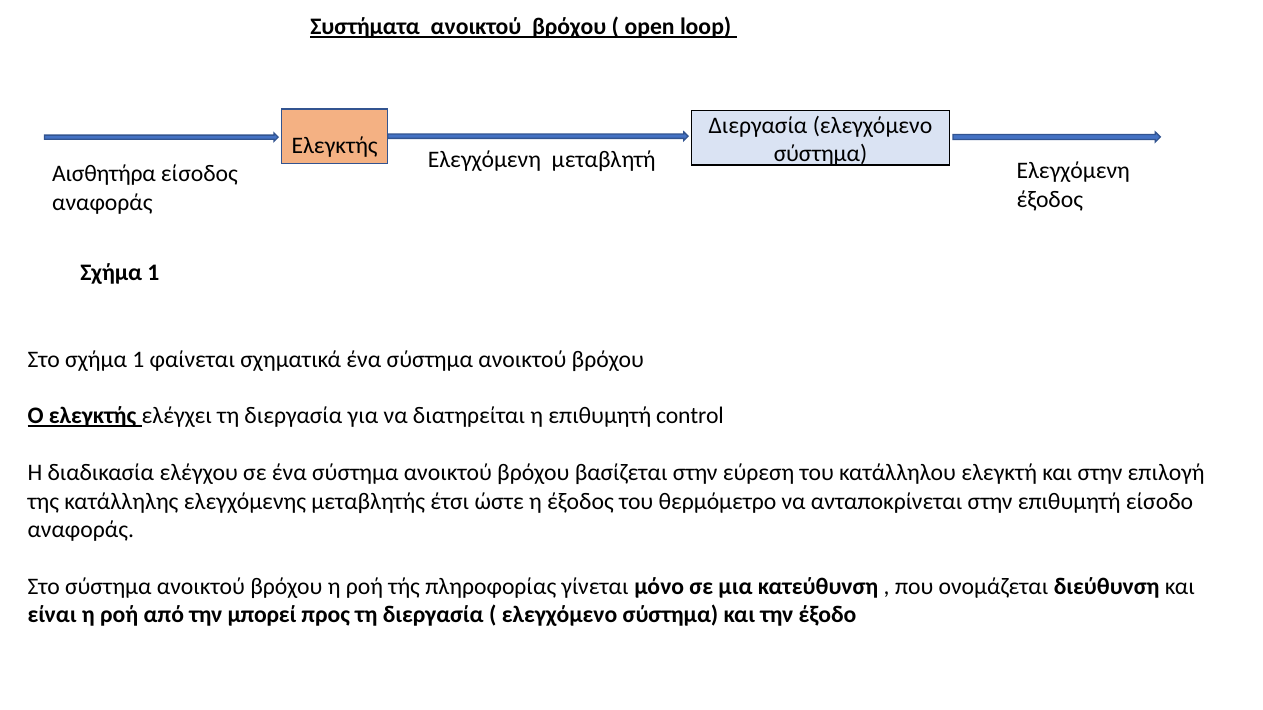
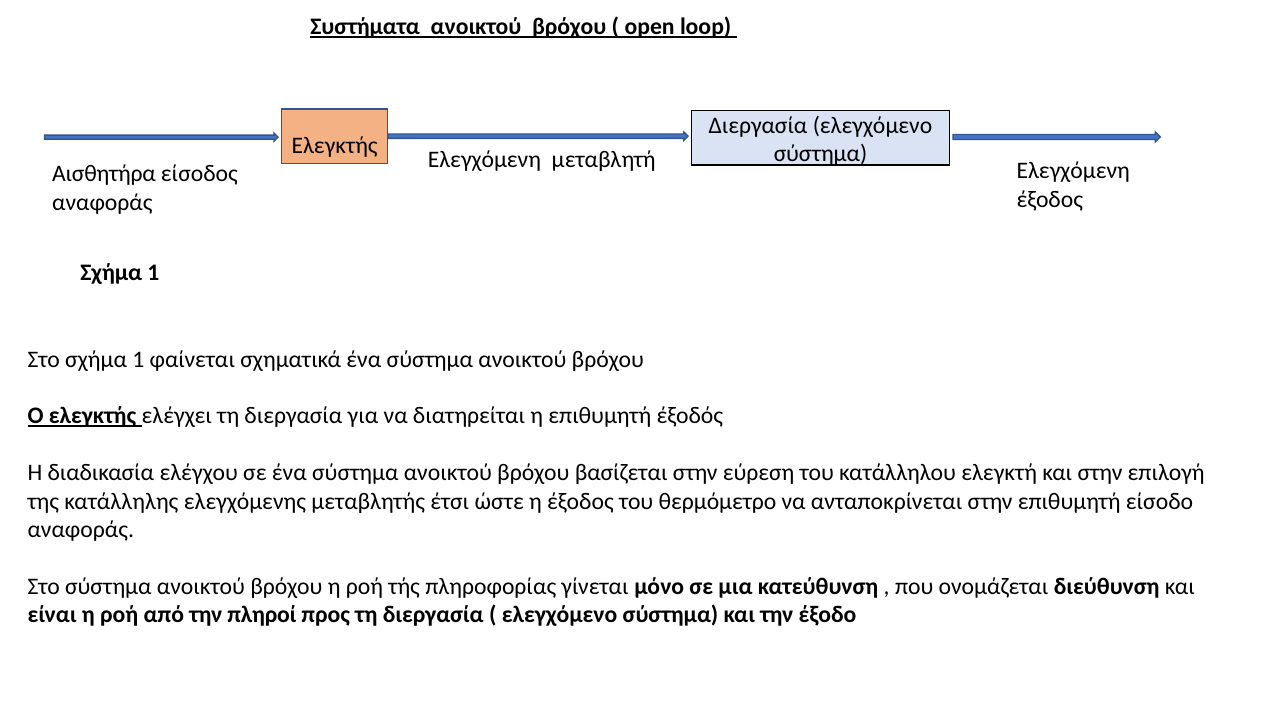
control: control -> έξοδός (690, 416)
μπορεί: μπορεί -> πληροί (262, 615)
